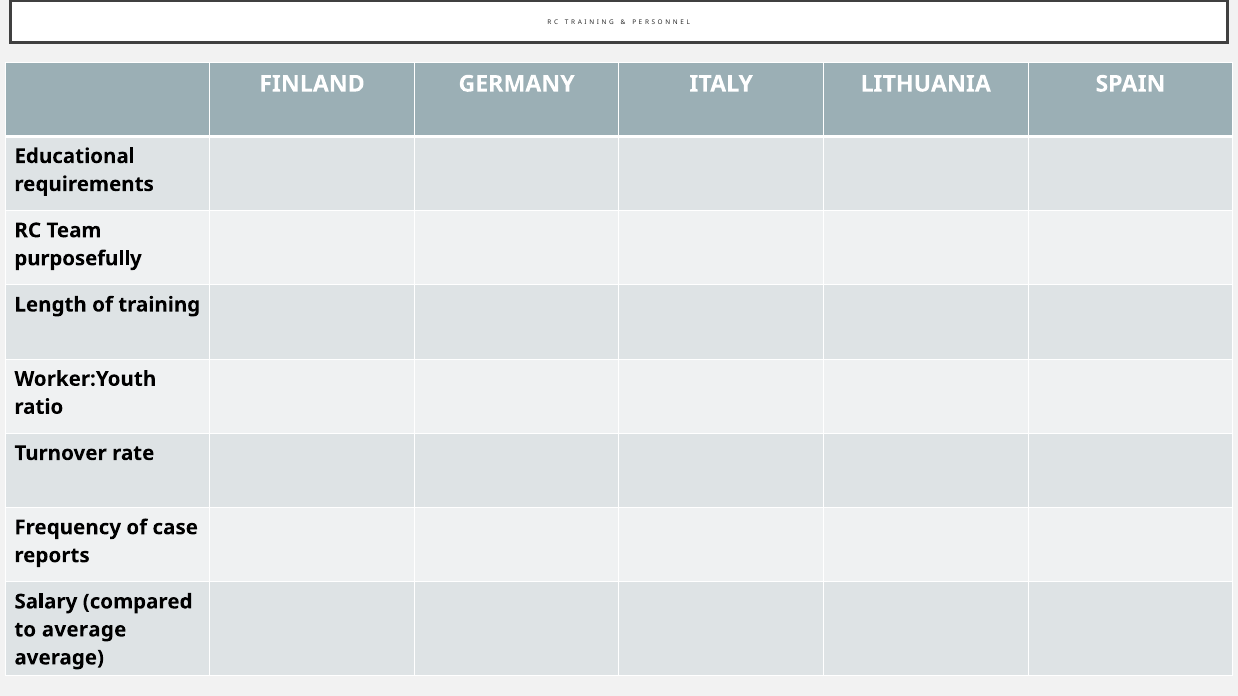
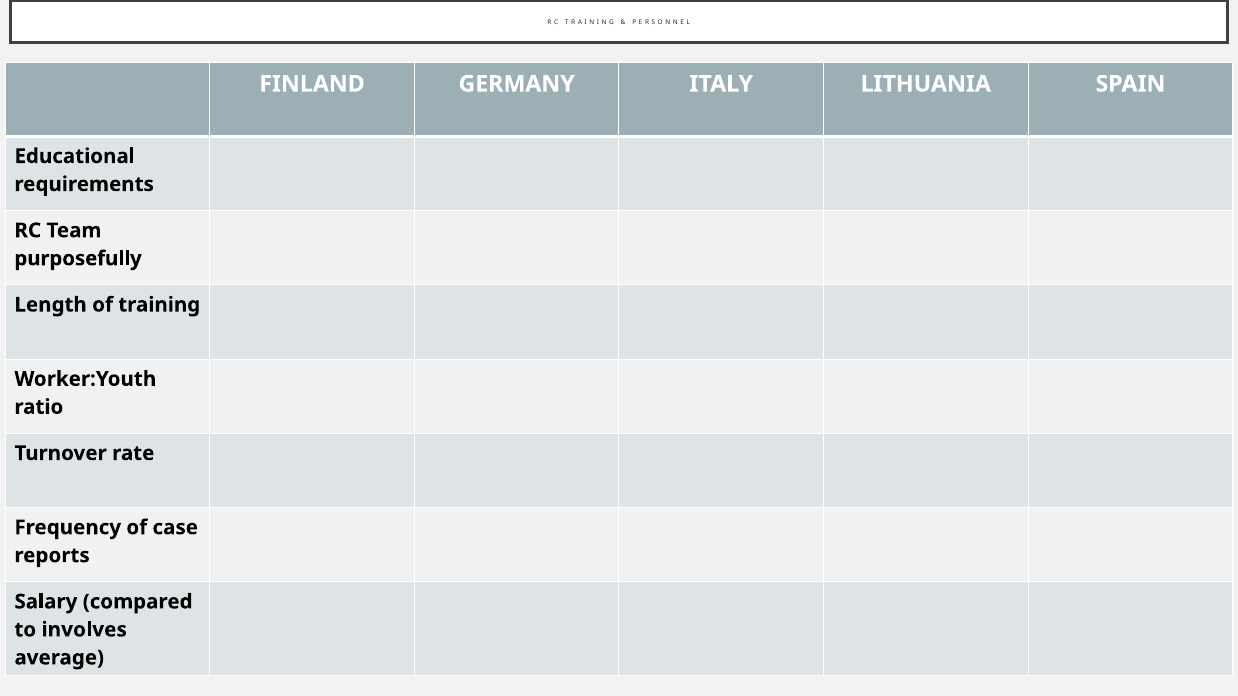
to average: average -> involves (84, 630)
